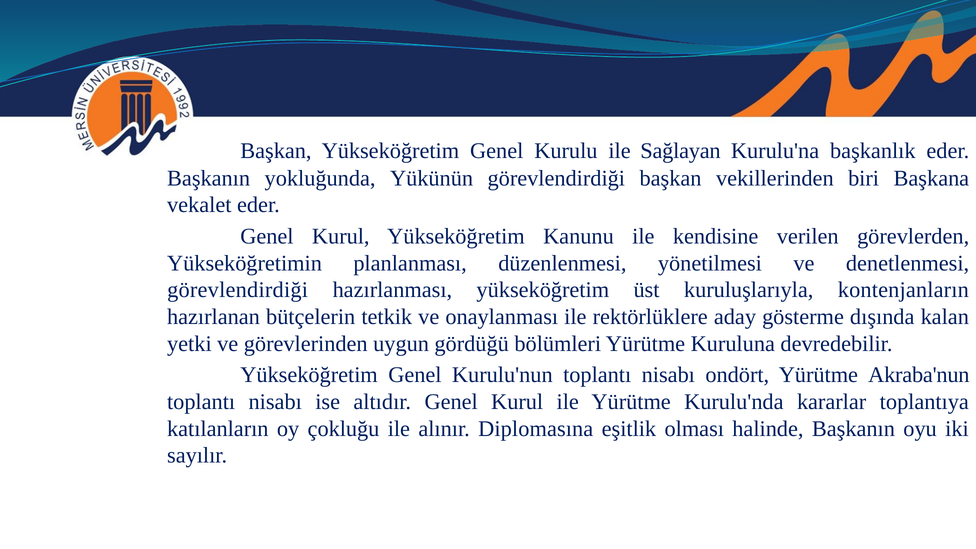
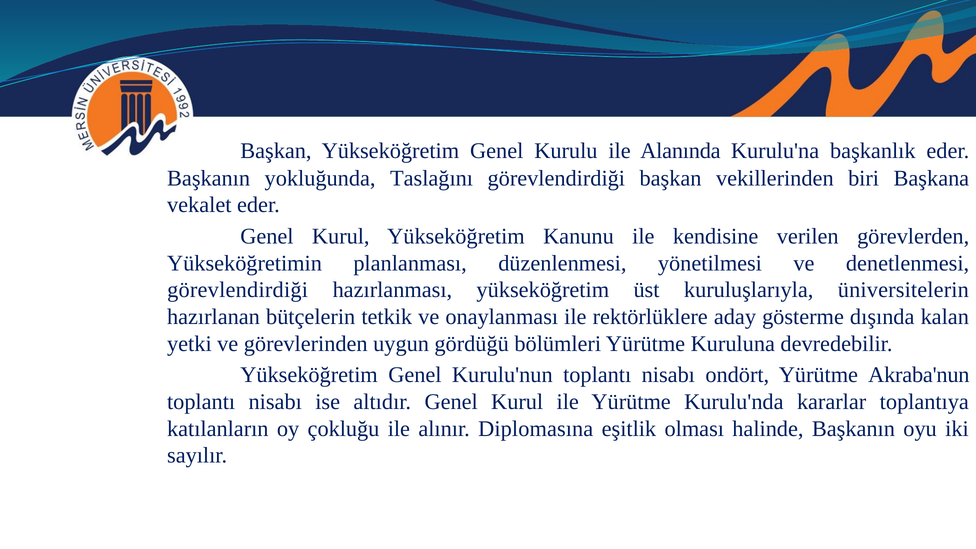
Sağlayan: Sağlayan -> Alanında (680, 151)
Yükünün: Yükünün -> Taslağını (432, 178)
kontenjanların: kontenjanların -> üniversitelerin (903, 290)
